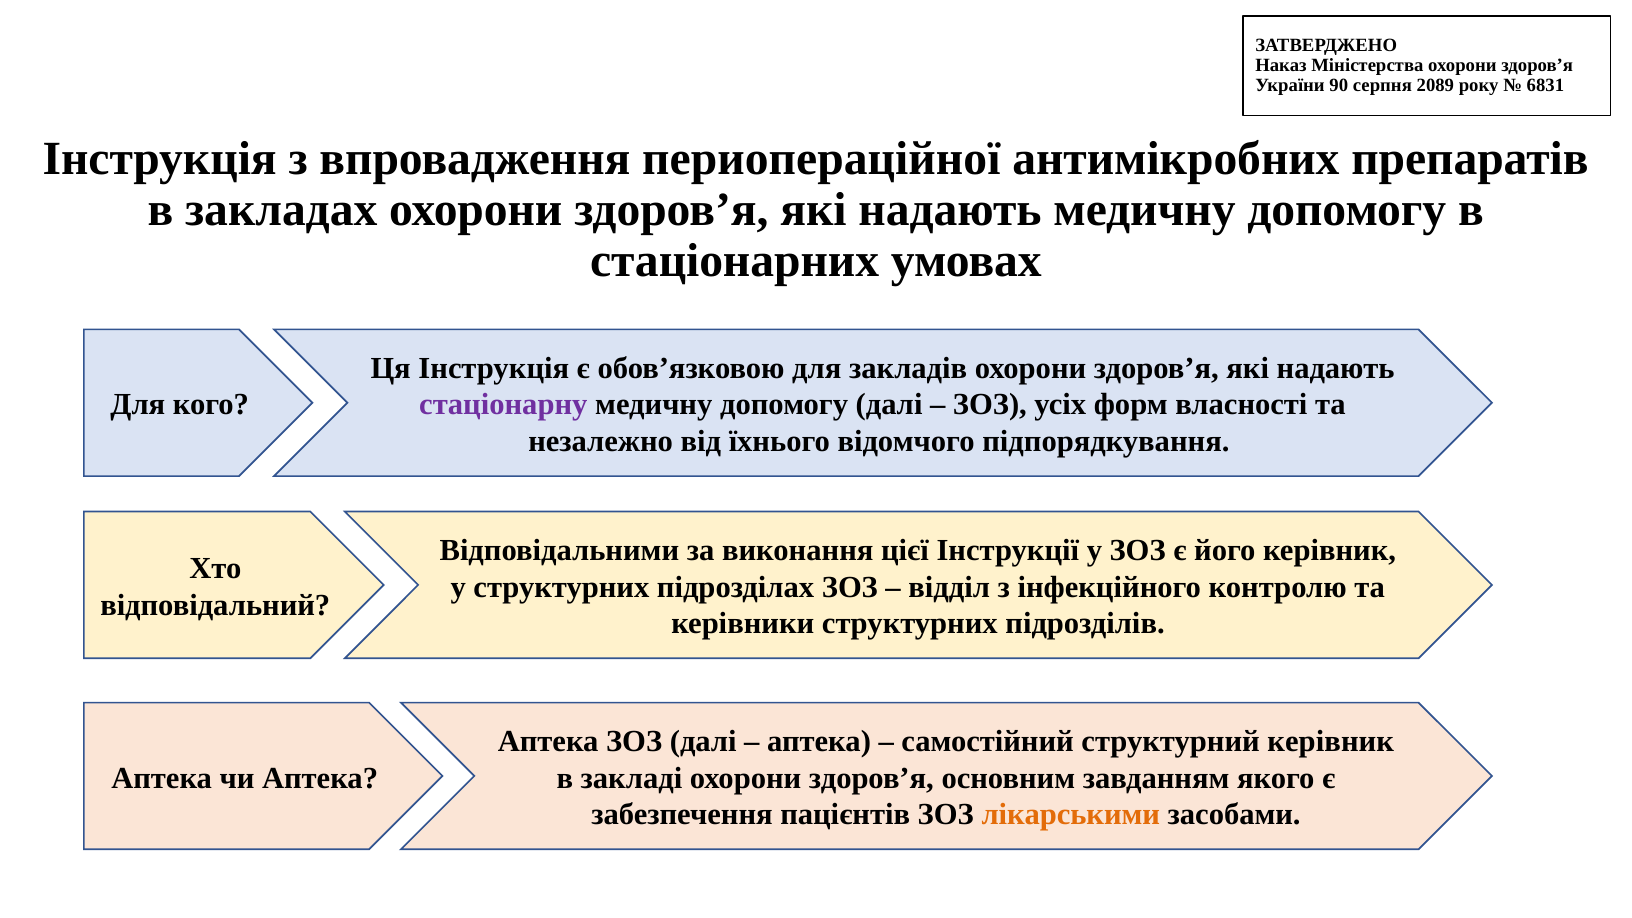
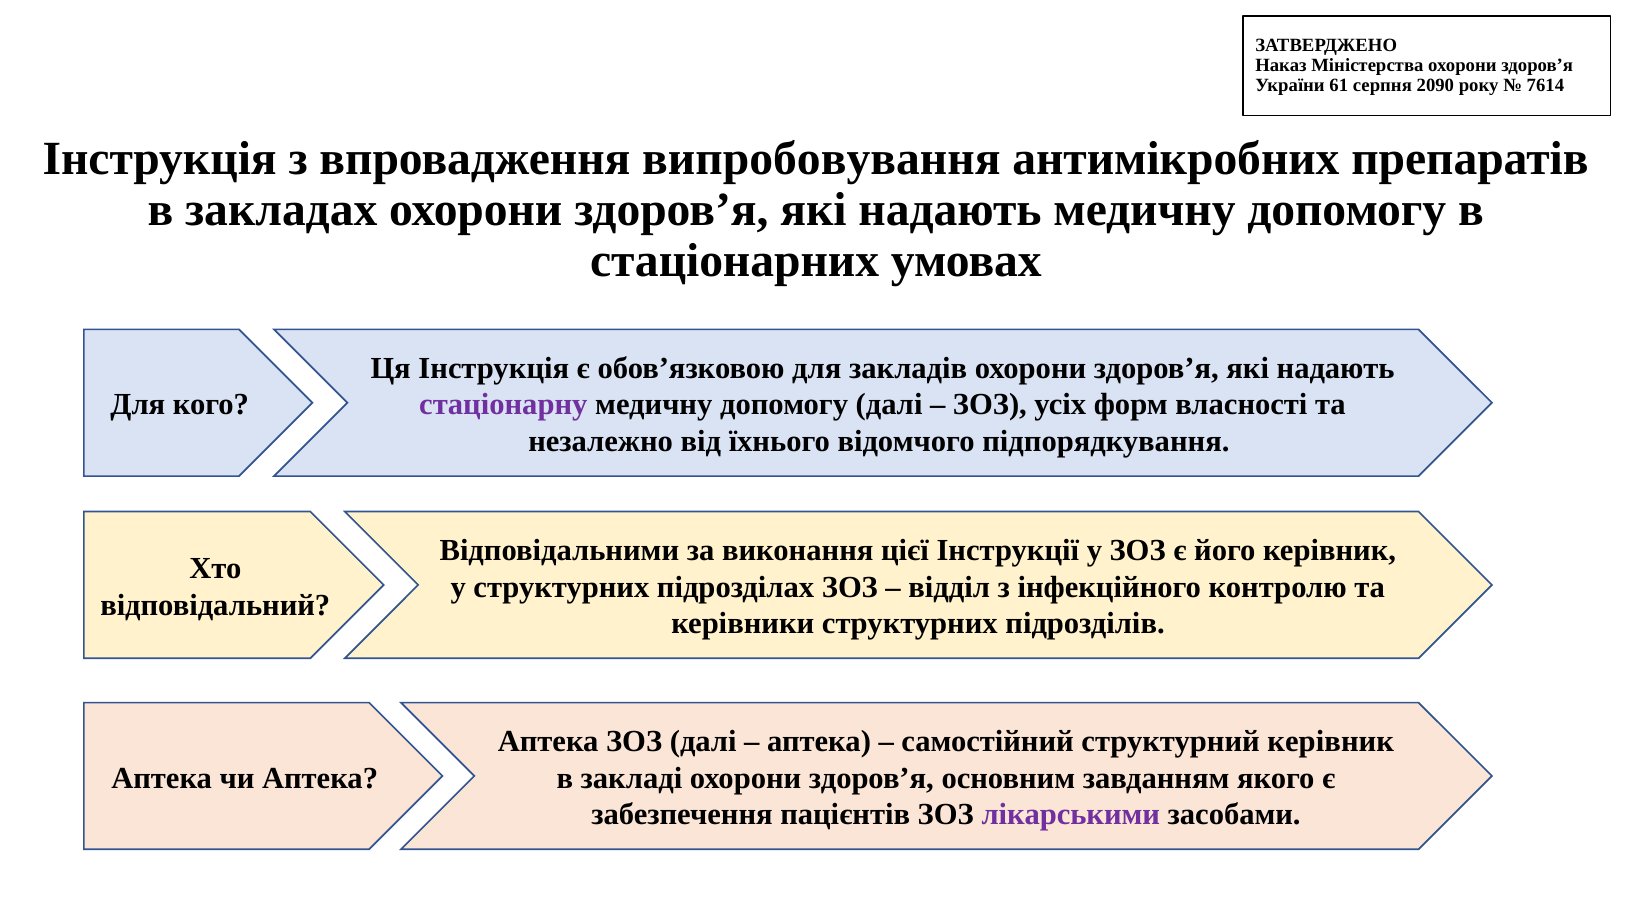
90: 90 -> 61 (1339, 86)
2089: 2089 -> 2090 (1435, 86)
6831: 6831 -> 7614 (1545, 86)
периопераційної: периопераційної -> випробовування (821, 158)
лікарськими colour: orange -> purple (1071, 815)
